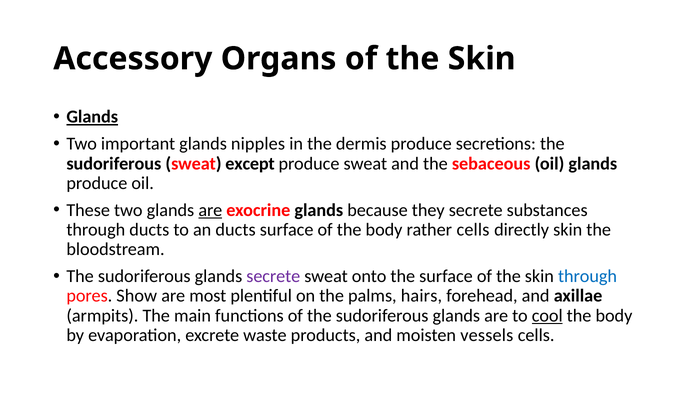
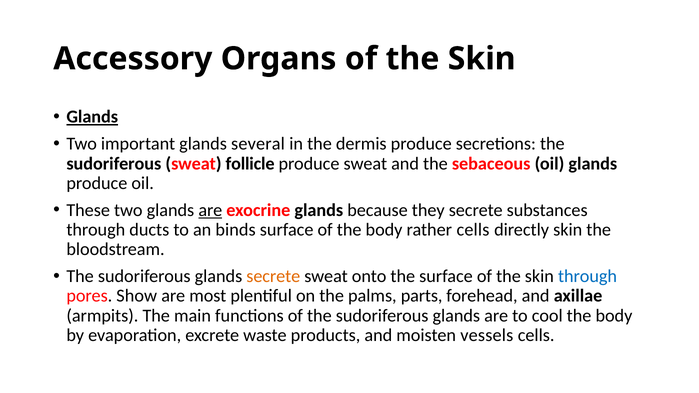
nipples: nipples -> several (258, 144)
except: except -> follicle (250, 164)
an ducts: ducts -> binds (236, 230)
secrete colour: purple -> orange (273, 276)
hairs: hairs -> parts (422, 296)
cool underline: present -> none (547, 316)
